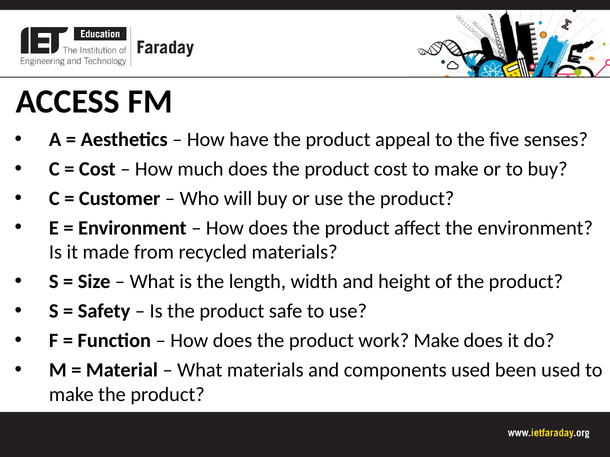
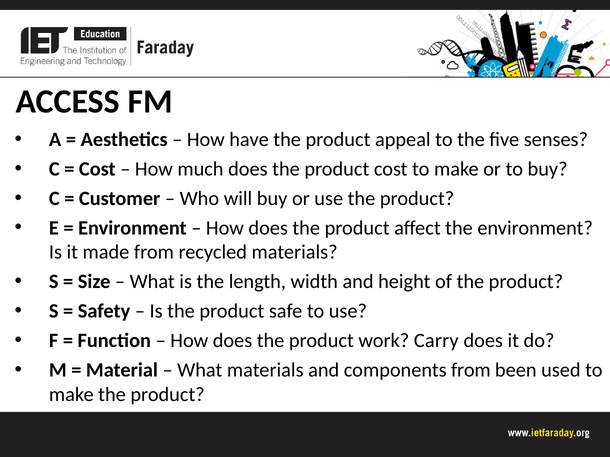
work Make: Make -> Carry (436, 341)
components used: used -> from (471, 371)
